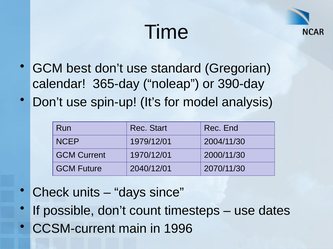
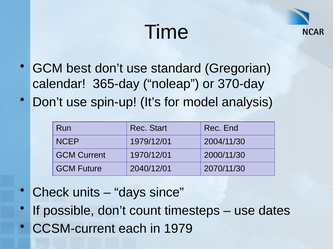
390-day: 390-day -> 370-day (241, 84)
main: main -> each (133, 229)
1996: 1996 -> 1979 (178, 229)
